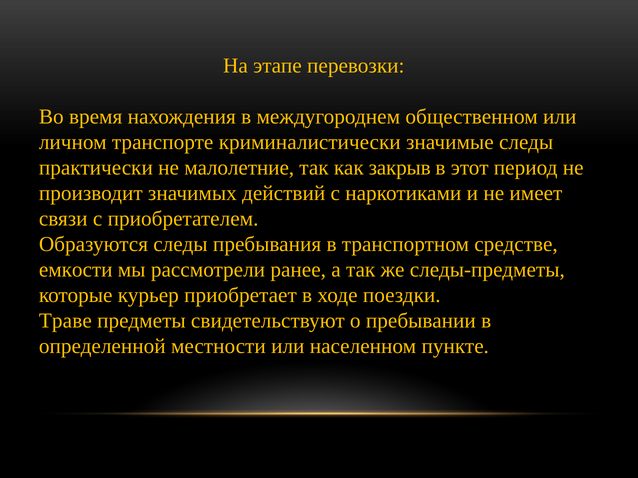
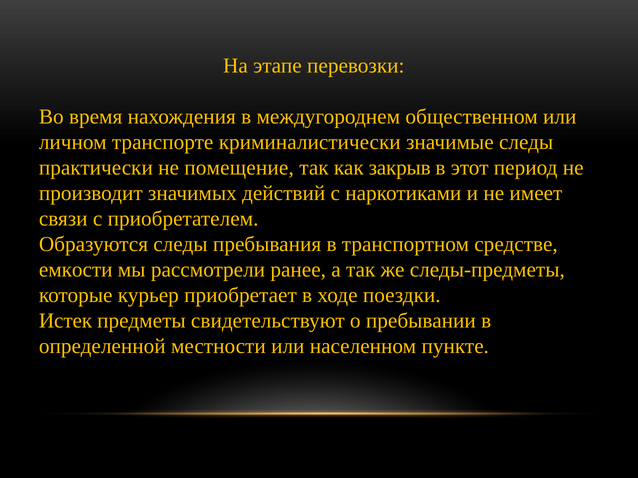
малолетние: малолетние -> помещение (239, 168)
Траве: Траве -> Истек (66, 321)
